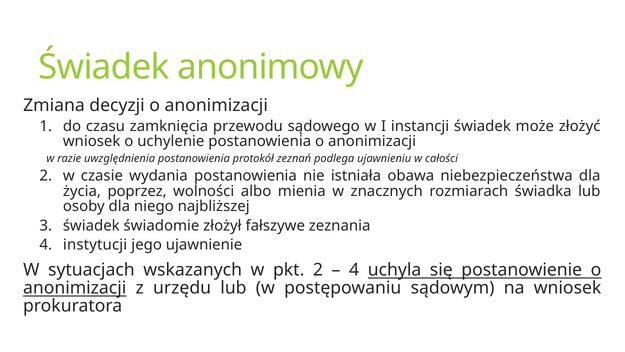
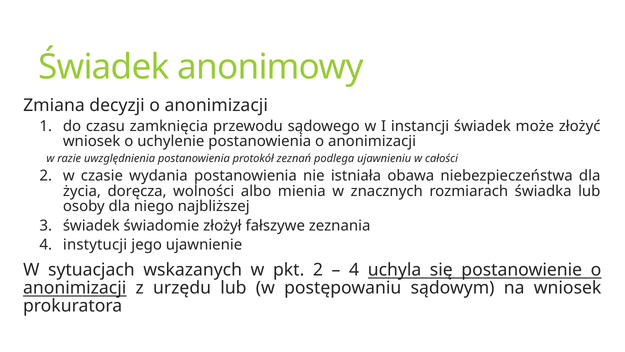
poprzez: poprzez -> doręcza (137, 191)
